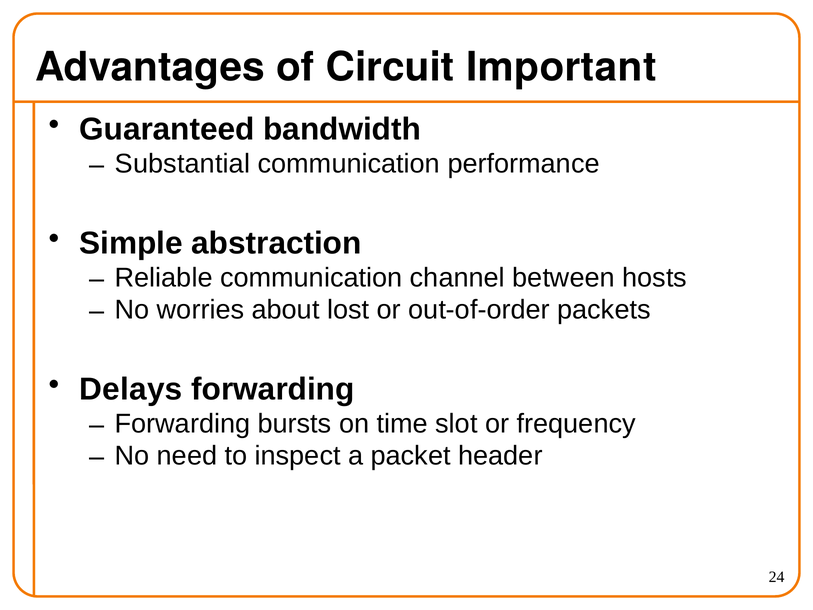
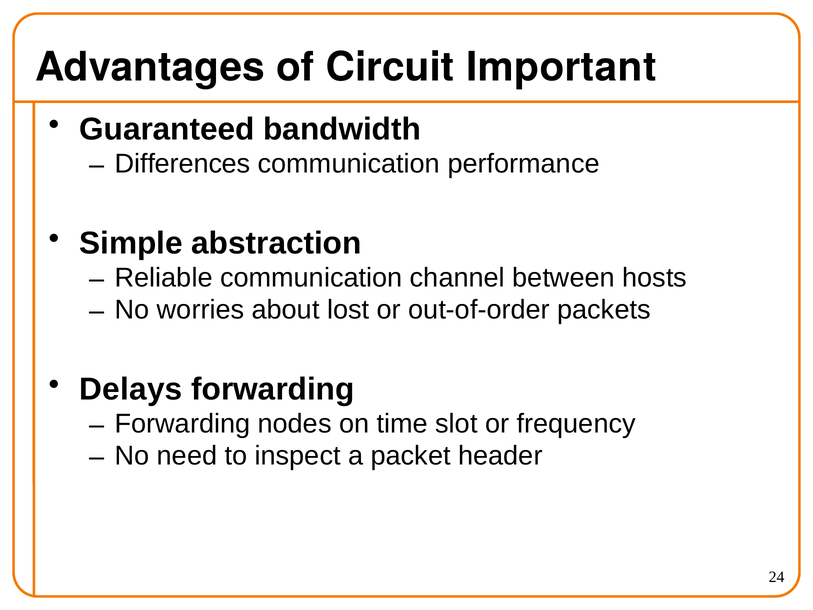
Substantial: Substantial -> Differences (183, 164)
bursts: bursts -> nodes (295, 424)
